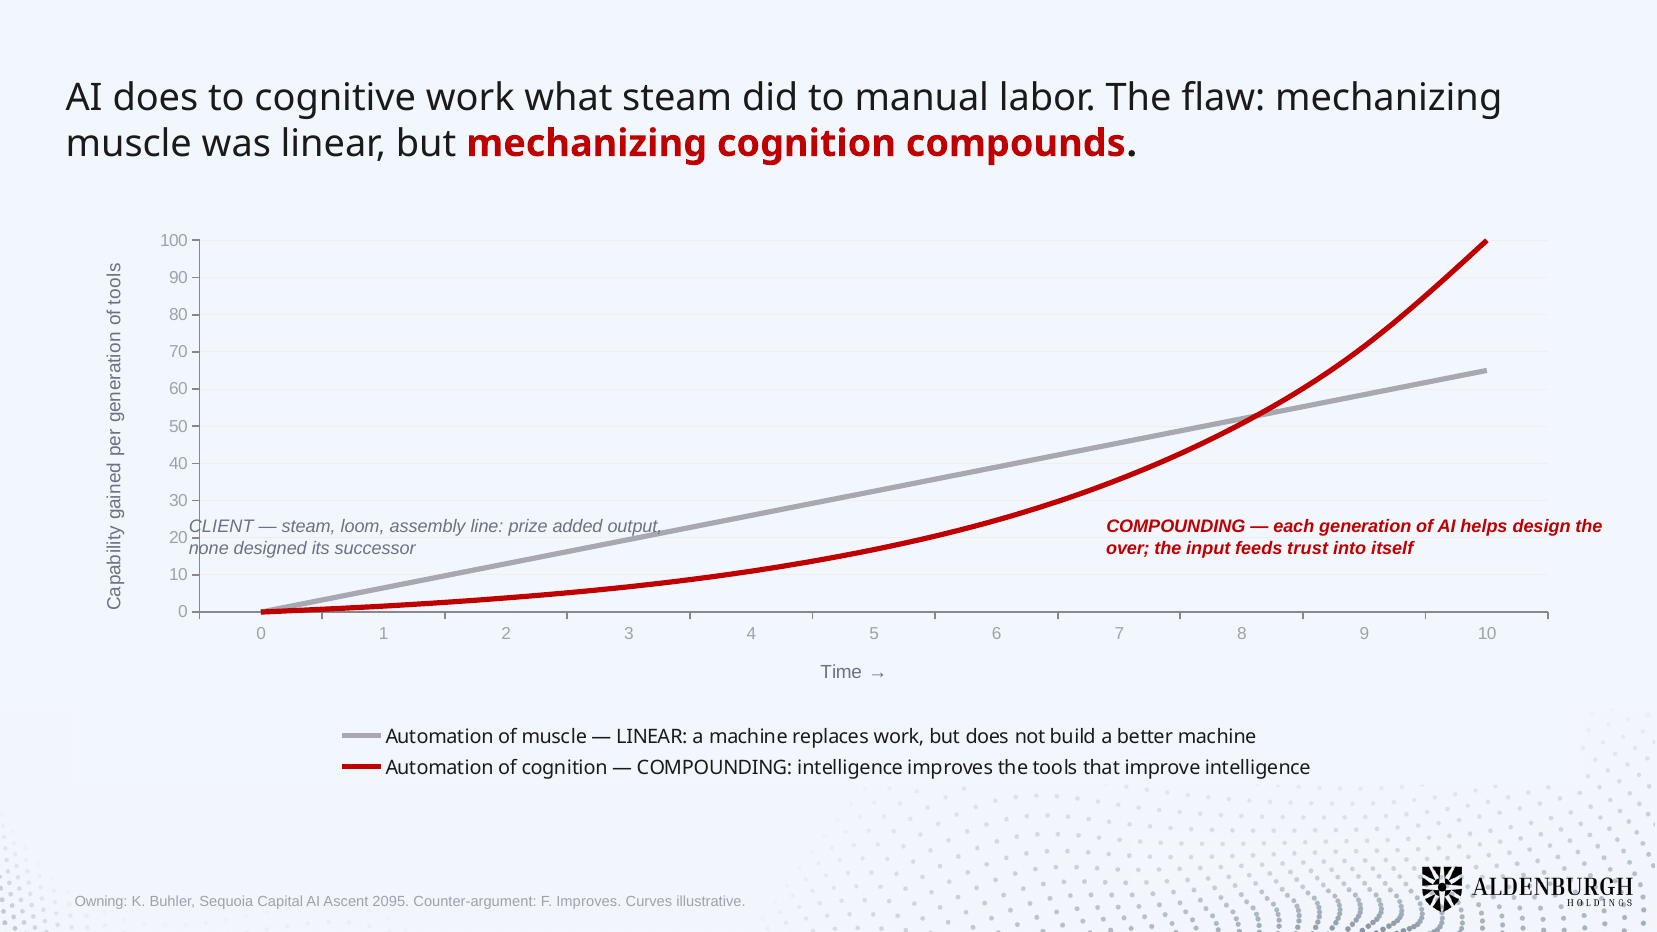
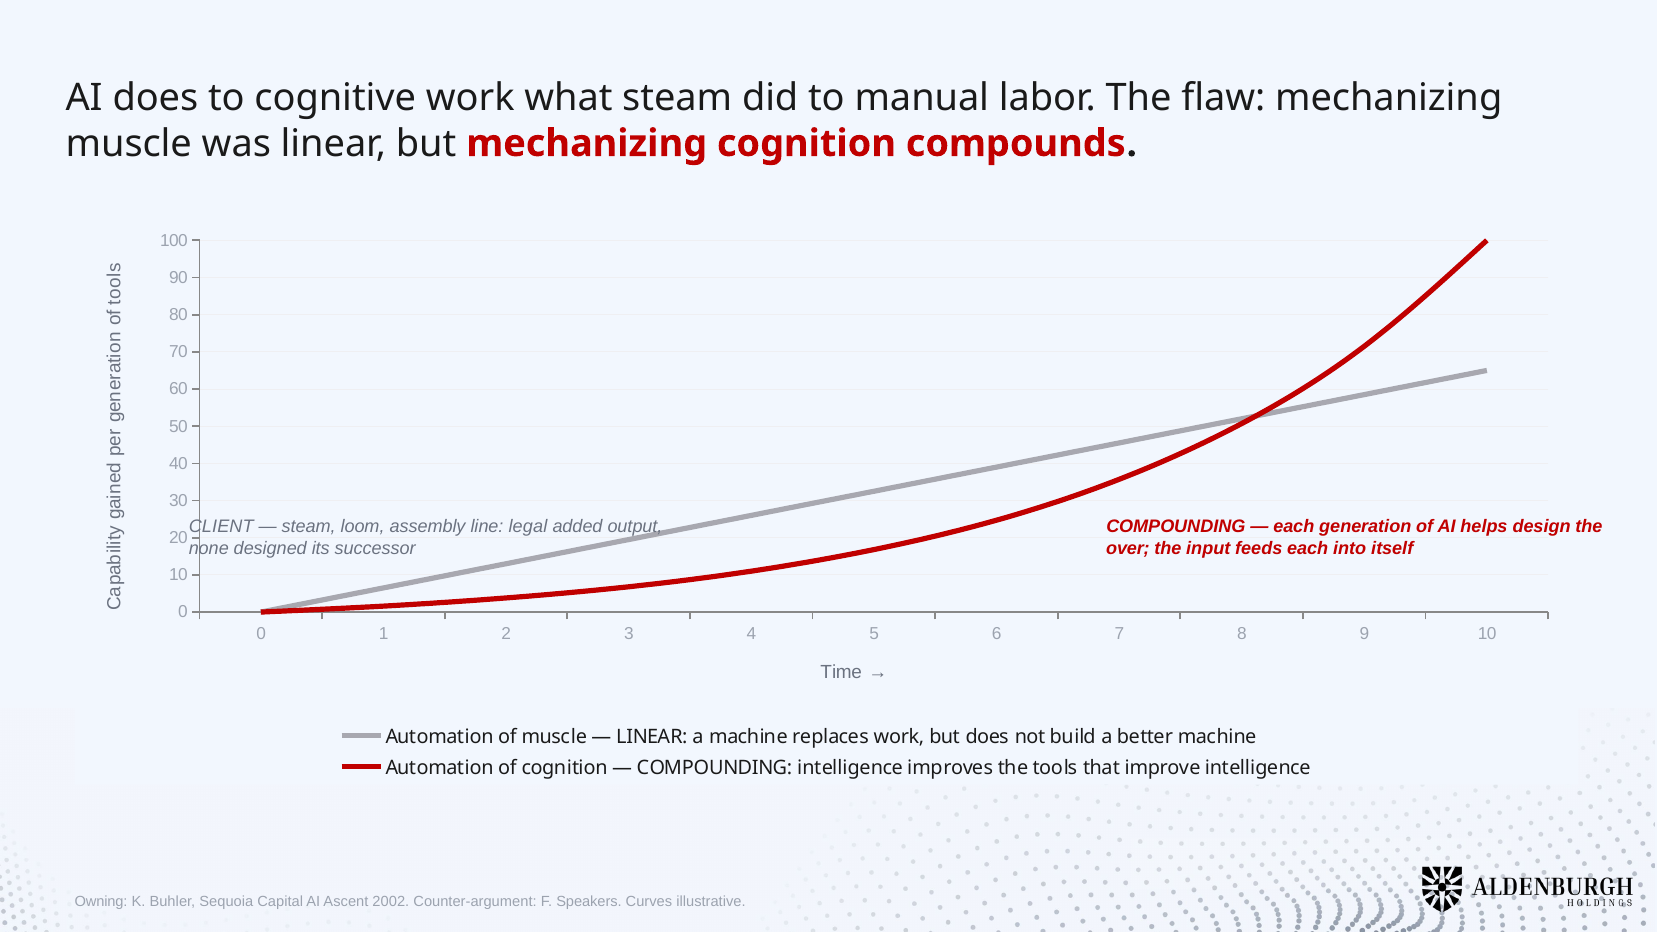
prize: prize -> legal (528, 527)
feeds trust: trust -> each (1308, 548)
2095: 2095 -> 2002 (391, 901)
F Improves: Improves -> Speakers (589, 901)
